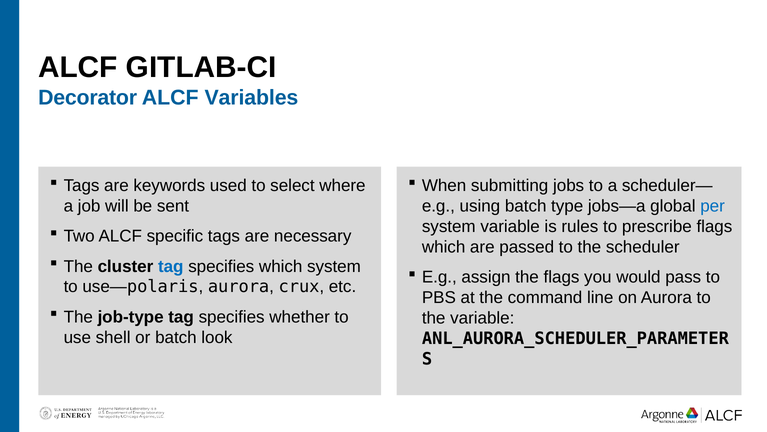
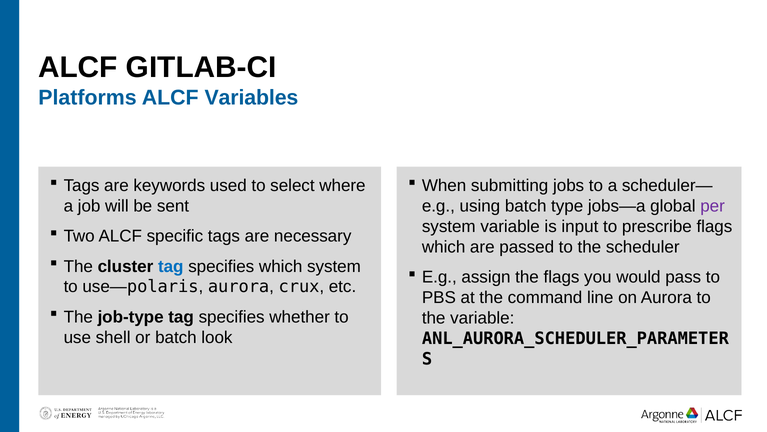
Decorator: Decorator -> Platforms (87, 98)
per colour: blue -> purple (713, 206)
rules: rules -> input (580, 226)
